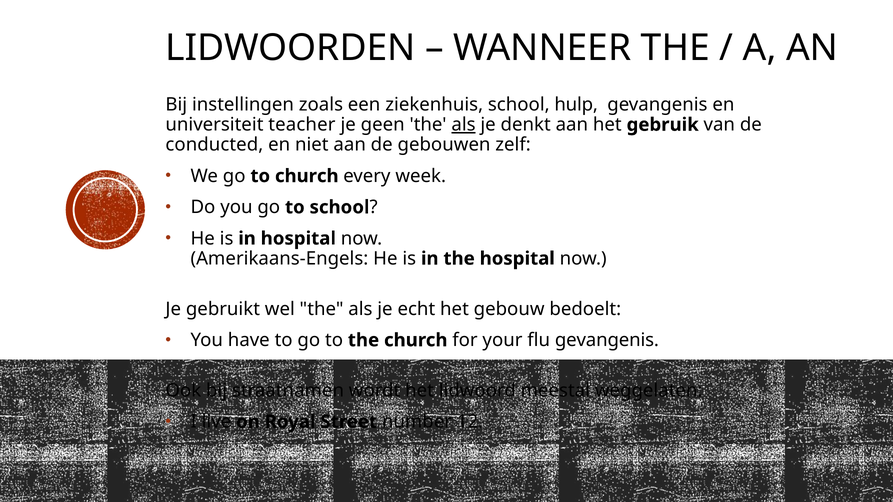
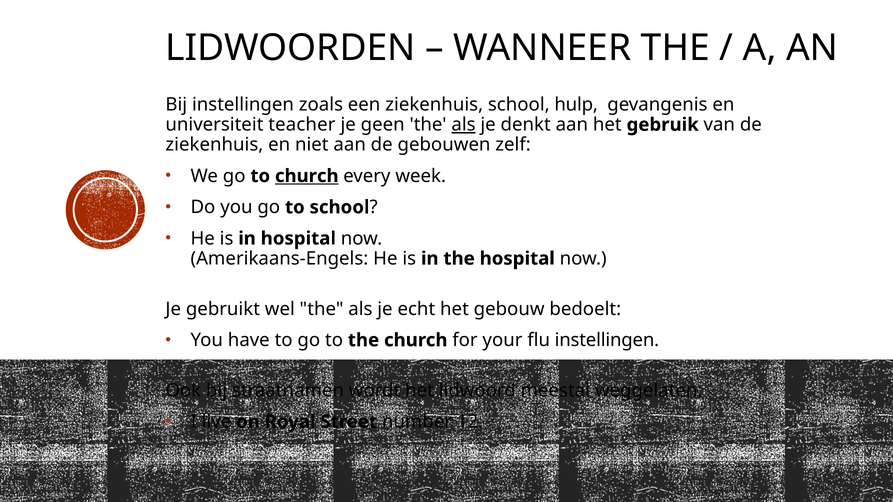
conducted: conducted -> ziekenhuis (214, 145)
church underline: none -> present (307, 176)
flu gevangenis: gevangenis -> instellingen (607, 340)
